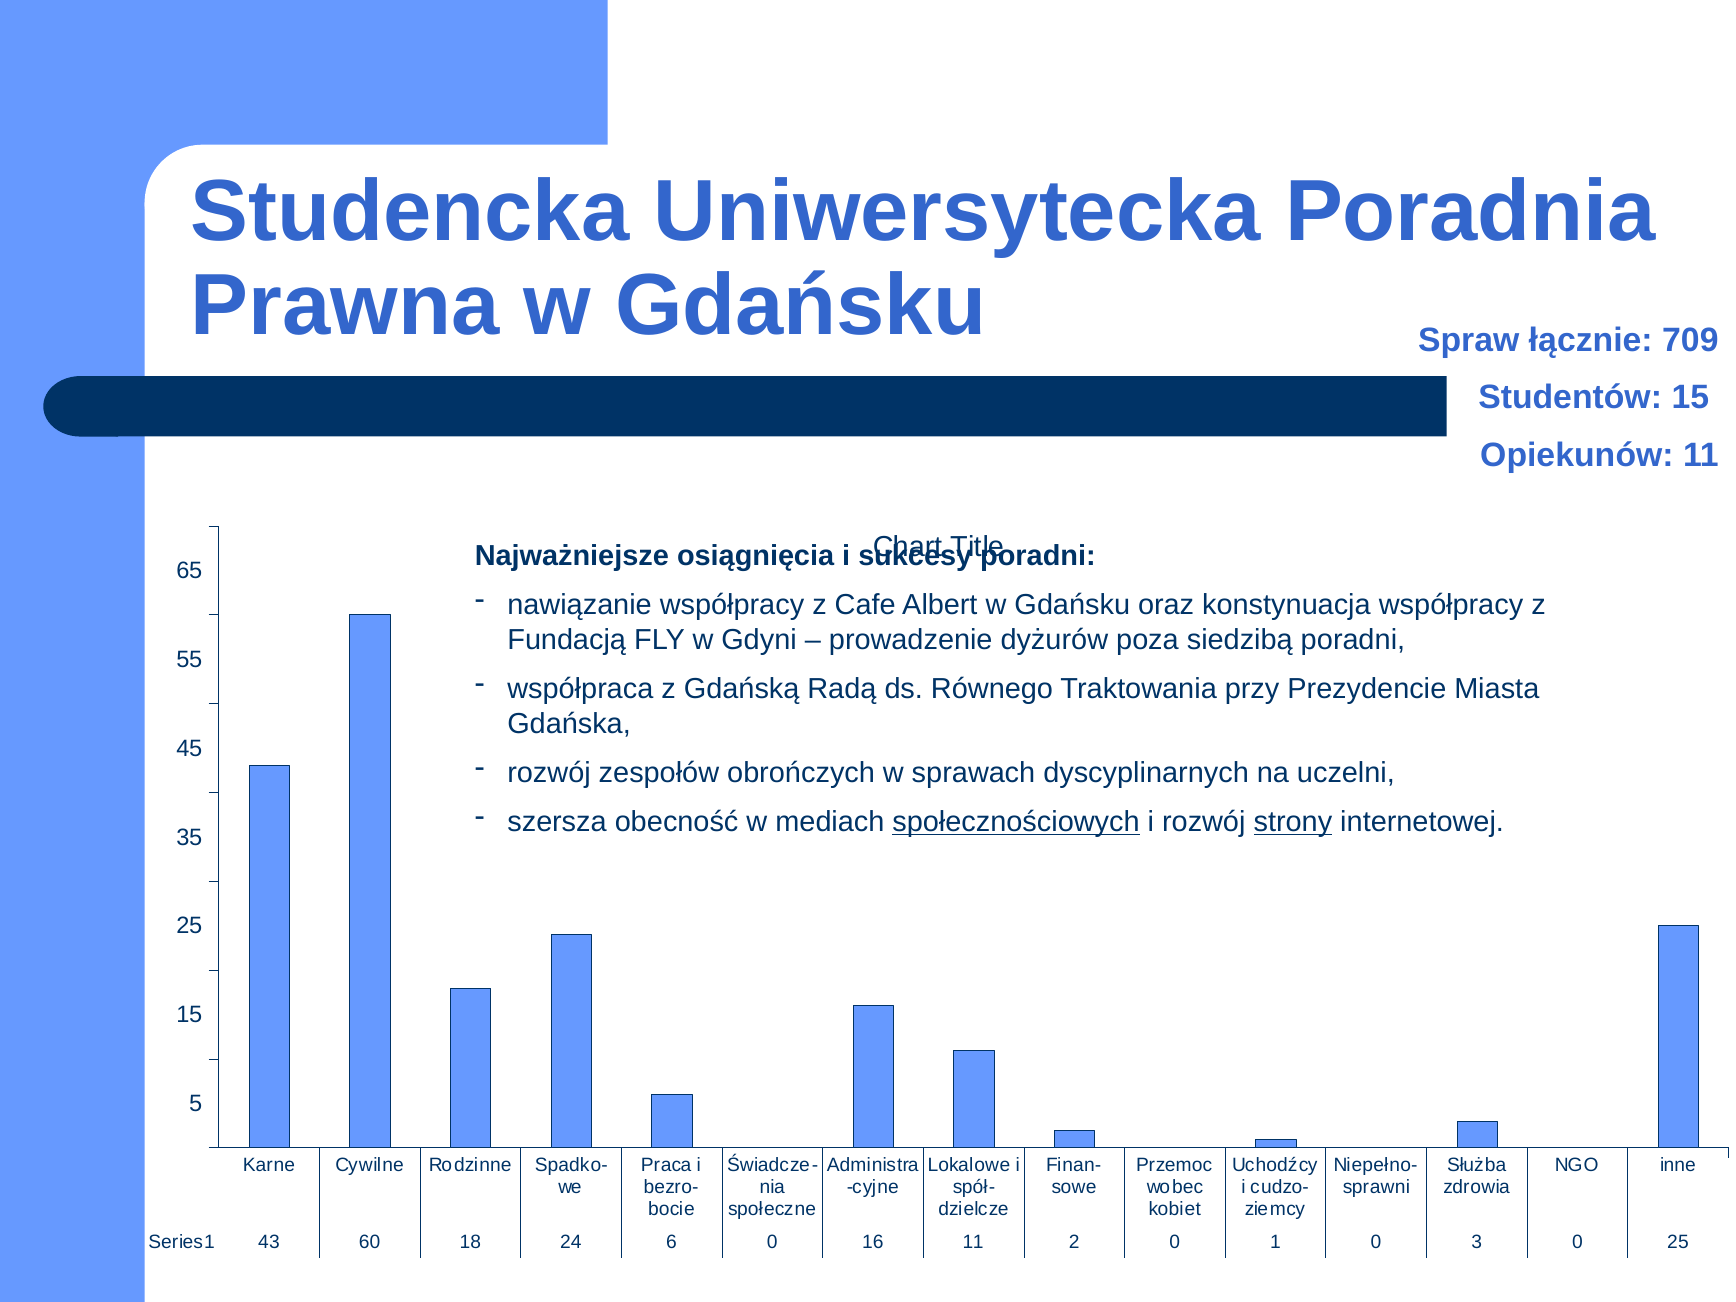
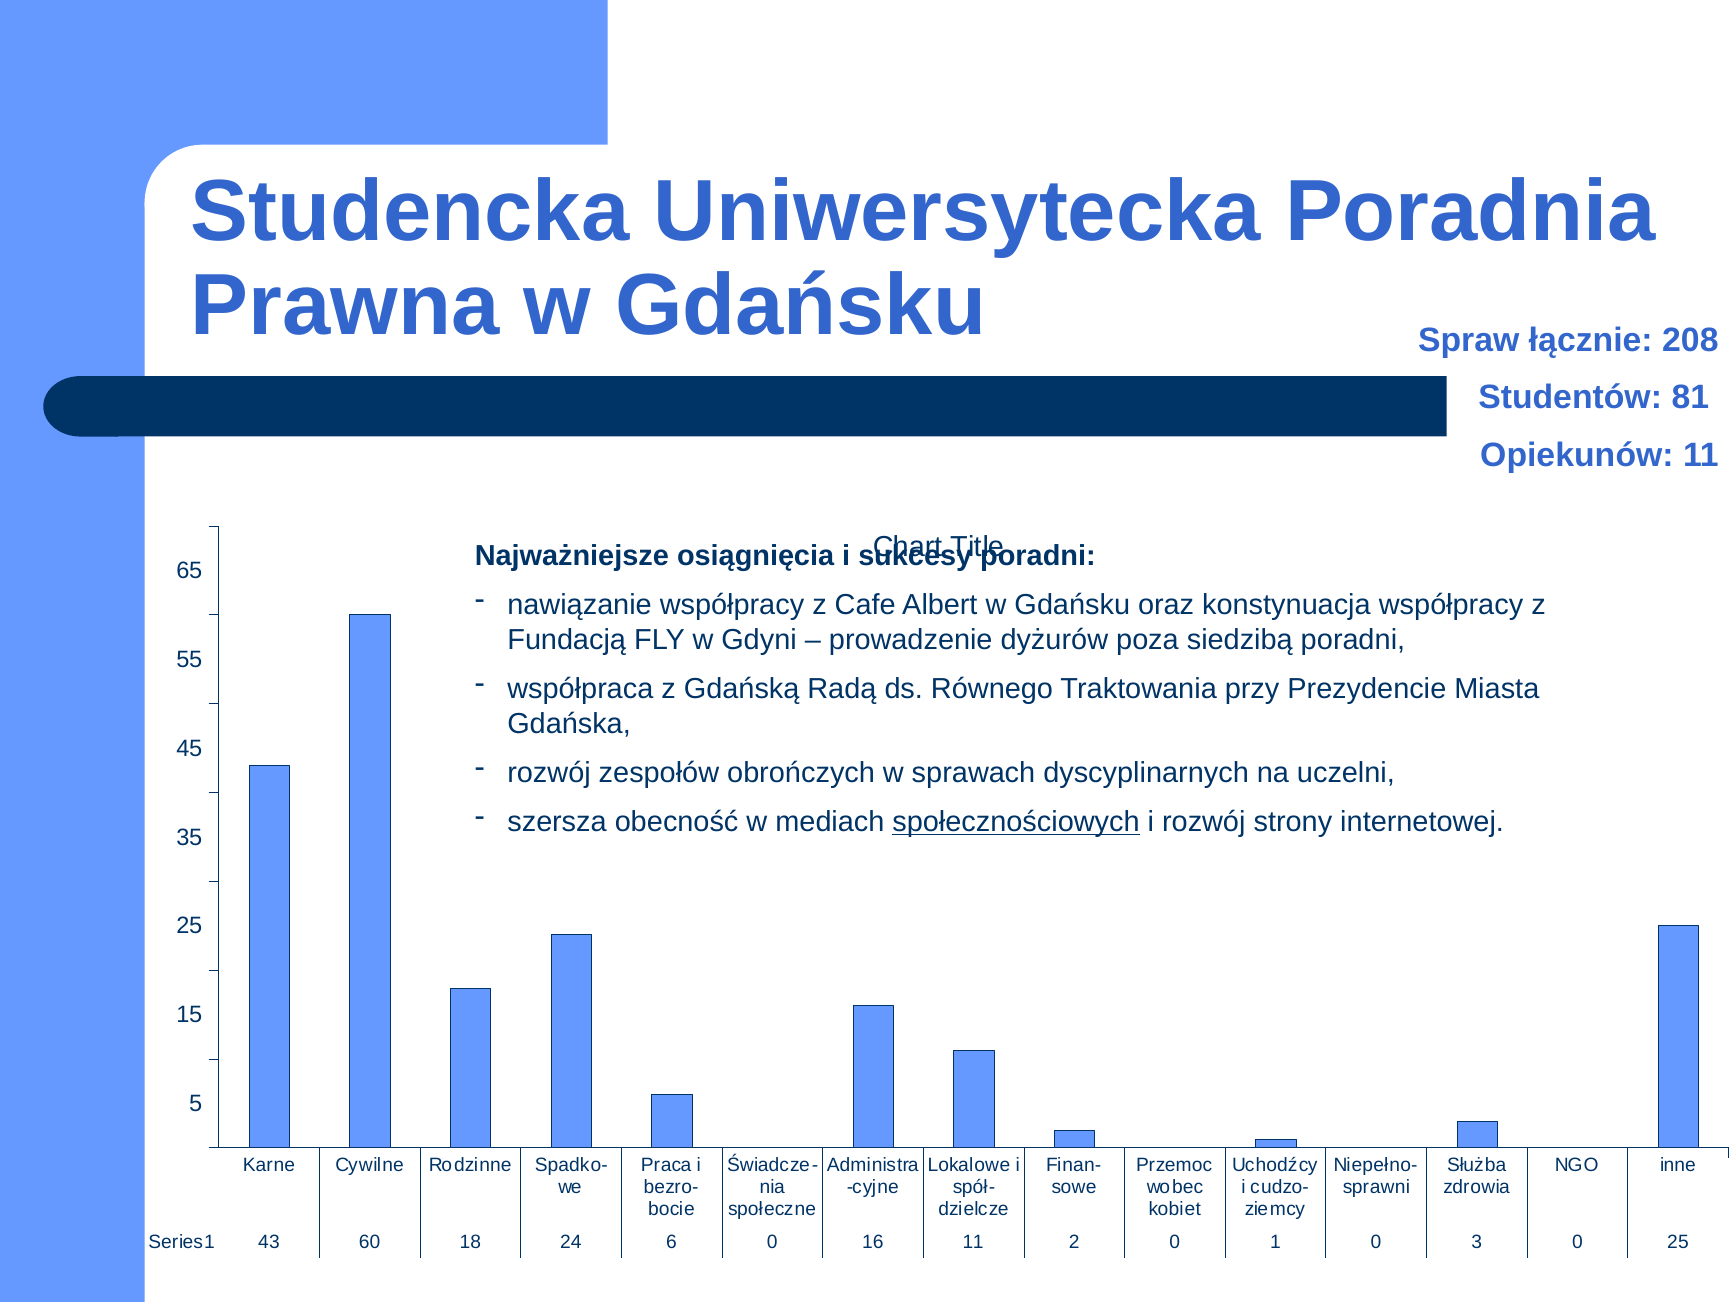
709: 709 -> 208 (1690, 340)
Studentów 15: 15 -> 81 (1690, 398)
strony underline: present -> none (1293, 822)
